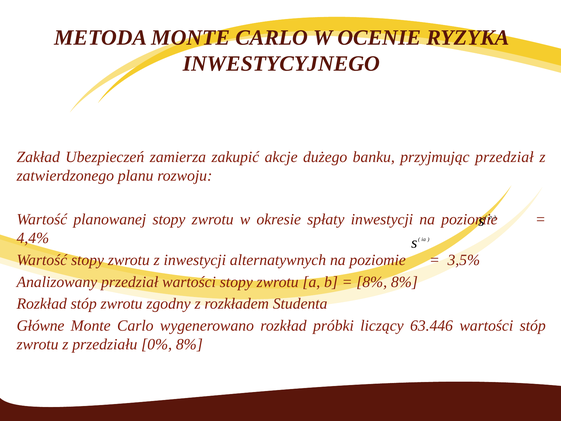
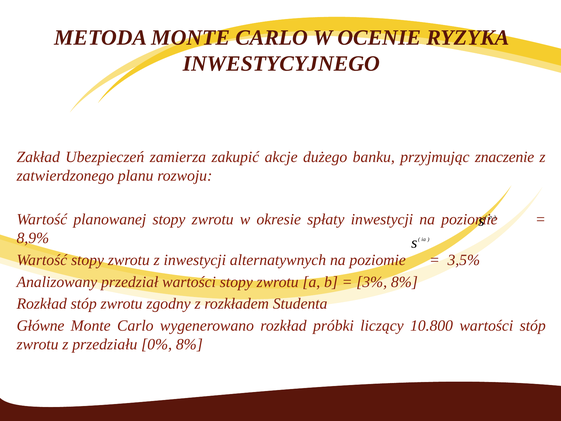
przyjmując przedział: przedział -> znaczenie (505, 157)
4,4%: 4,4% -> 8,9% (33, 238)
8%: 8% -> 3% (372, 282)
63.446: 63.446 -> 10.800 (432, 325)
